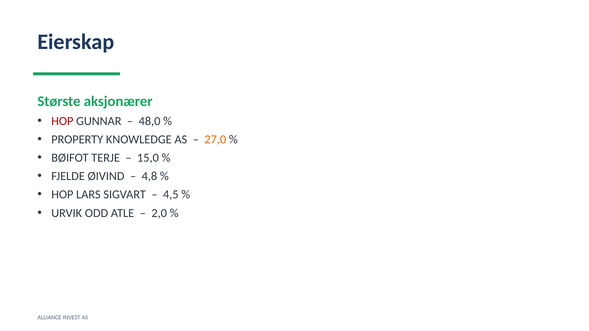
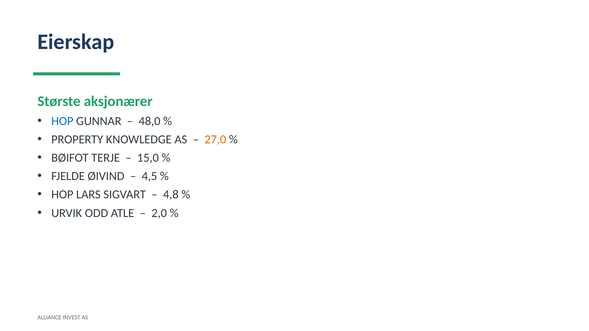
HOP colour: red -> blue (62, 121)
4,8: 4,8 -> 4,5 (149, 176)
4,5: 4,5 -> 4,8 (171, 195)
